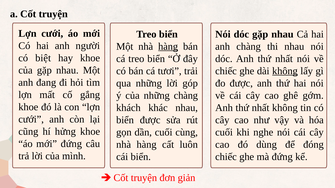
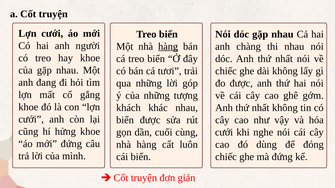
có biệt: biệt -> treo (43, 58)
không underline: present -> none (285, 71)
những chàng: chàng -> tượng (186, 96)
cuối: cuối -> cưới (224, 132)
